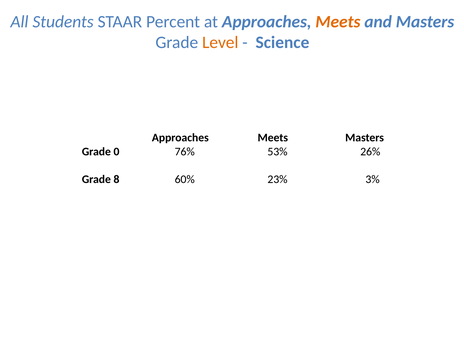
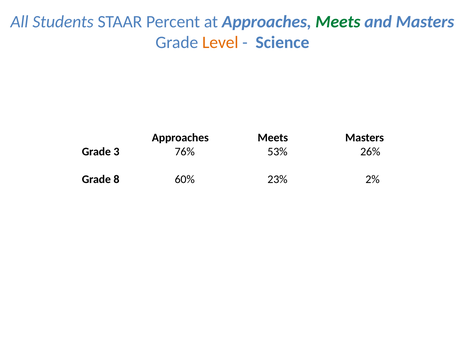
Meets colour: orange -> green (338, 22)
0: 0 -> 3 (116, 152)
3%: 3% -> 2% (373, 179)
